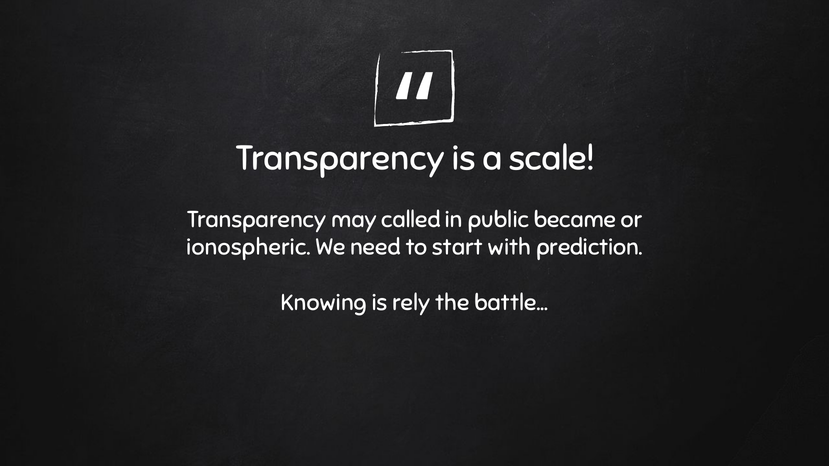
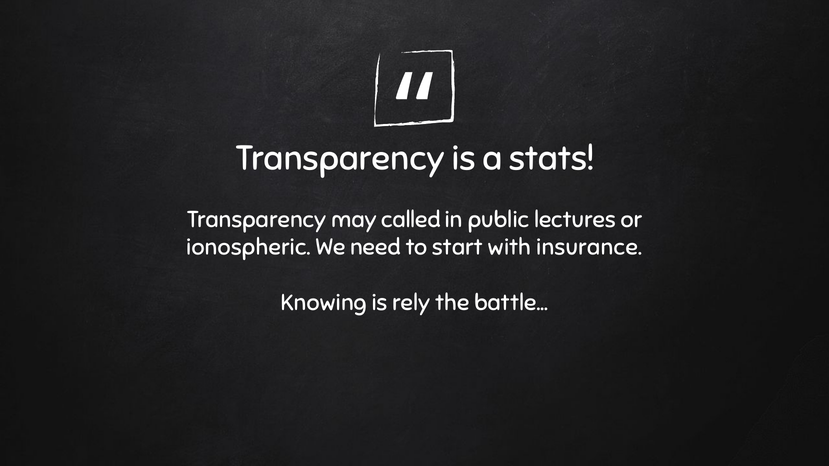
scale: scale -> stats (552, 158)
became: became -> lectures (575, 220)
prediction: prediction -> insurance (589, 247)
